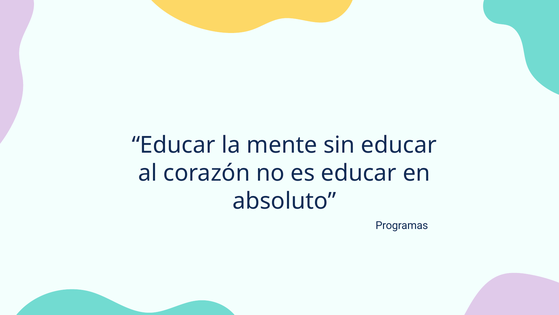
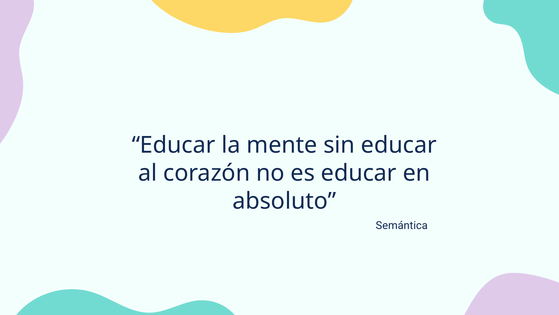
Programas: Programas -> Semántica (402, 225)
